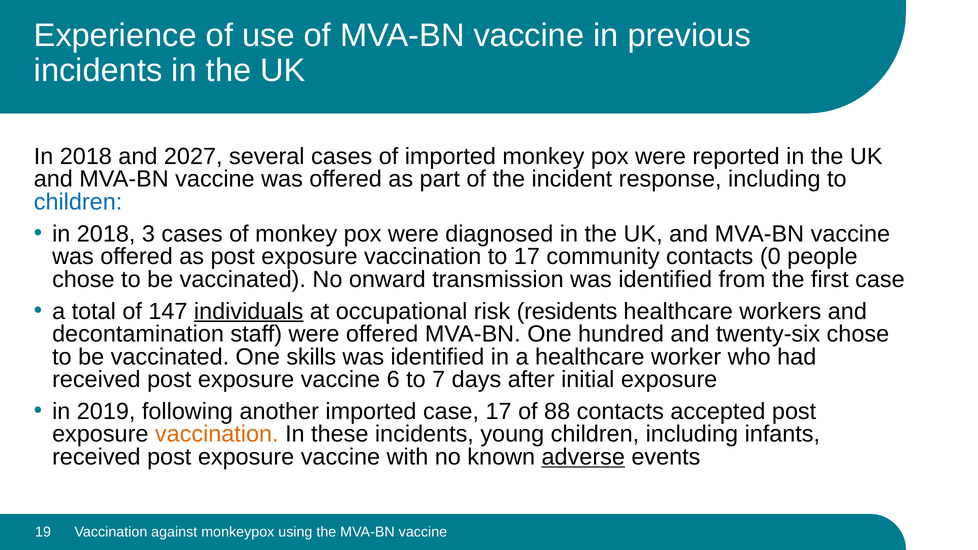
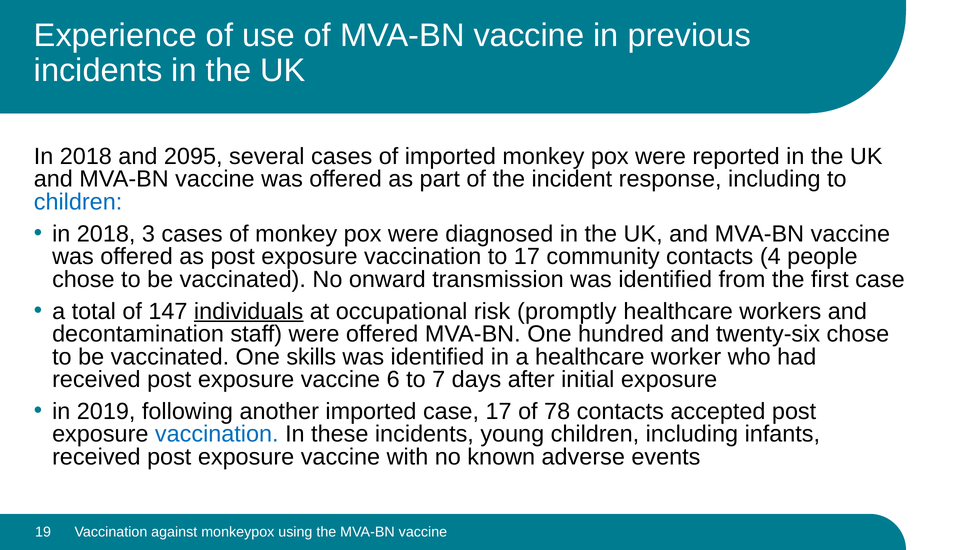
2027: 2027 -> 2095 (193, 157)
0: 0 -> 4 (770, 257)
residents: residents -> promptly (567, 311)
88: 88 -> 78 (557, 412)
vaccination colour: orange -> blue (217, 434)
adverse underline: present -> none (583, 457)
